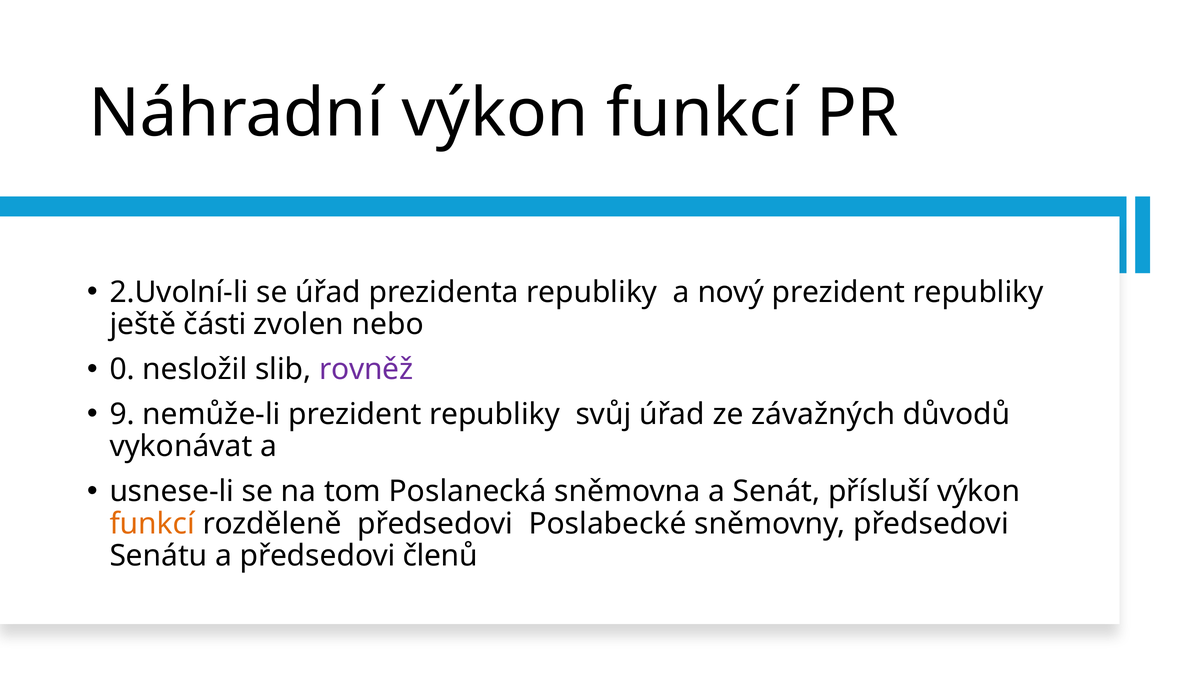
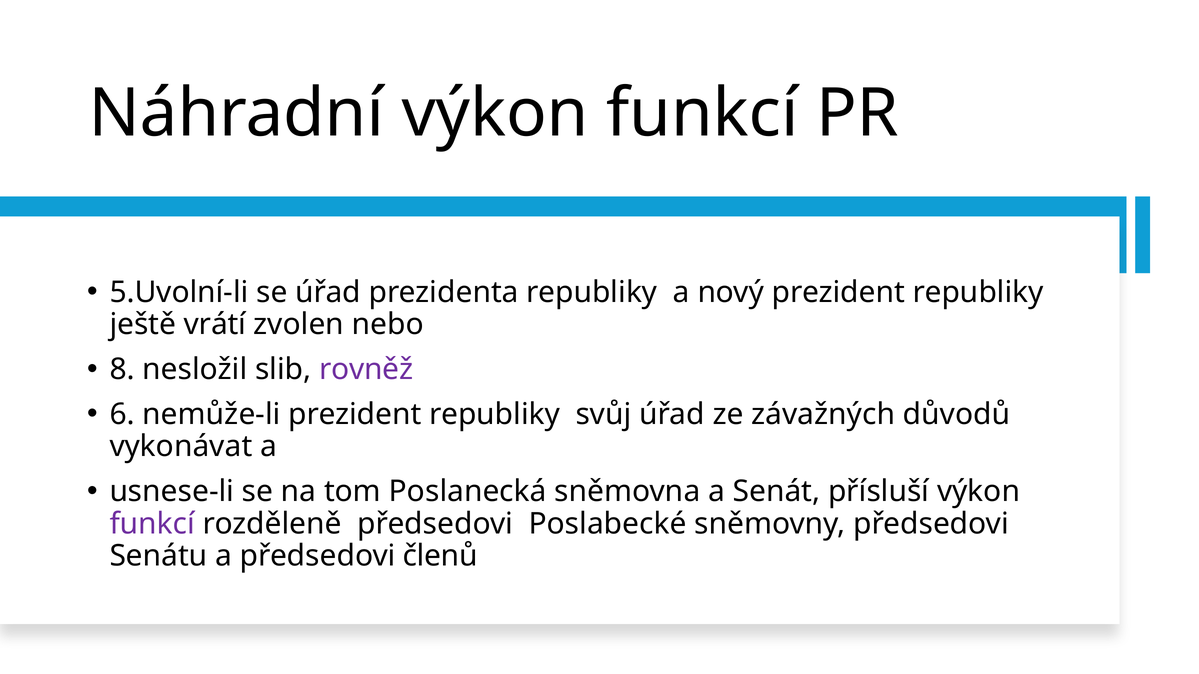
2.Uvolní-li: 2.Uvolní-li -> 5.Uvolní-li (179, 292)
části: části -> vrátí (215, 325)
0: 0 -> 8 (122, 370)
9: 9 -> 6 (122, 414)
funkcí colour: orange -> purple (152, 524)
